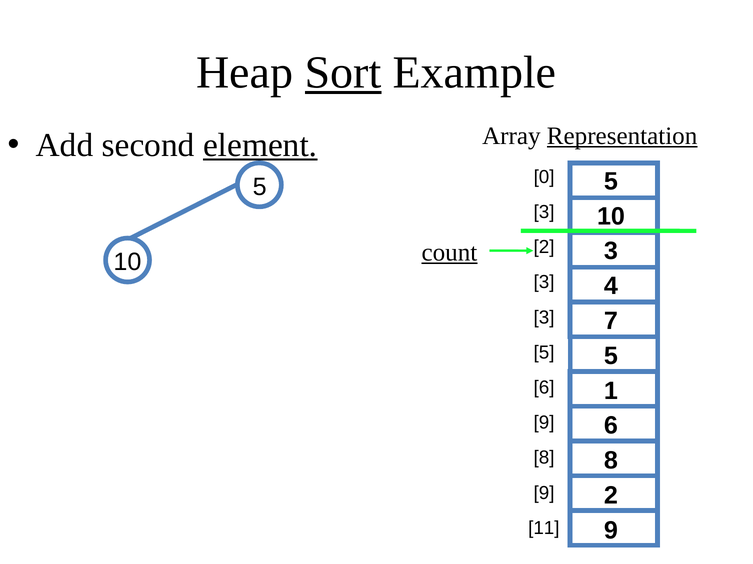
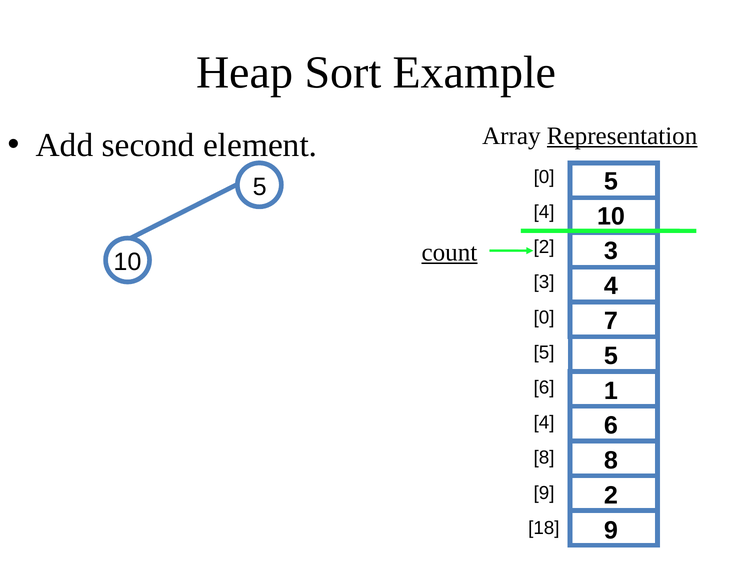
Sort underline: present -> none (343, 73)
element underline: present -> none (260, 145)
3: 3 -> 4 (544, 212)
3: 3 -> 0 (544, 318)
9: 9 -> 4 (544, 423)
11: 11 -> 18 (544, 529)
